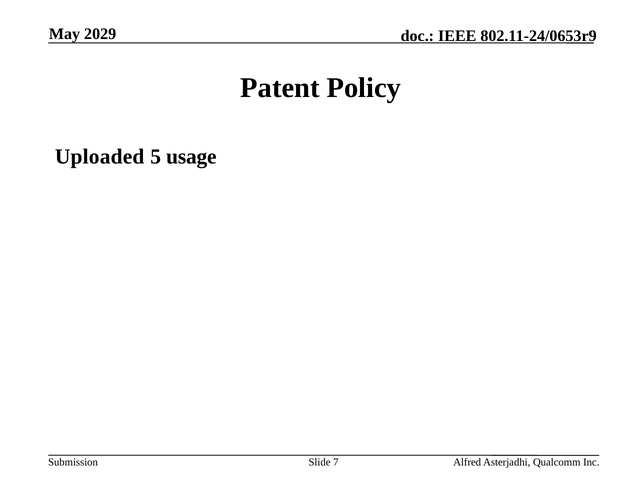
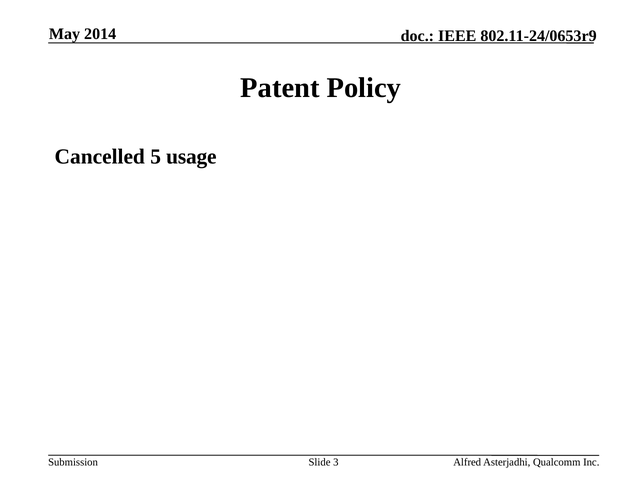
2029: 2029 -> 2014 (100, 34)
Uploaded: Uploaded -> Cancelled (100, 157)
7: 7 -> 3 (336, 462)
